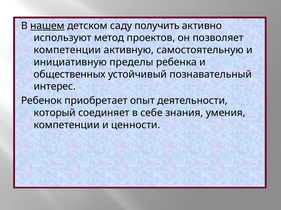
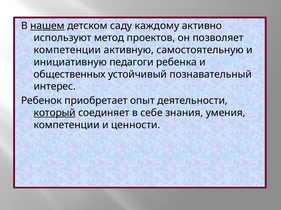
получить: получить -> каждому (157, 26)
пределы: пределы -> педагоги (132, 62)
который underline: none -> present (55, 113)
